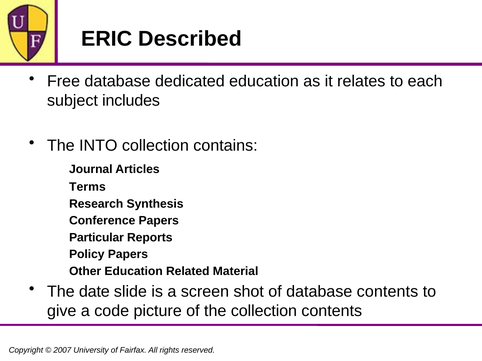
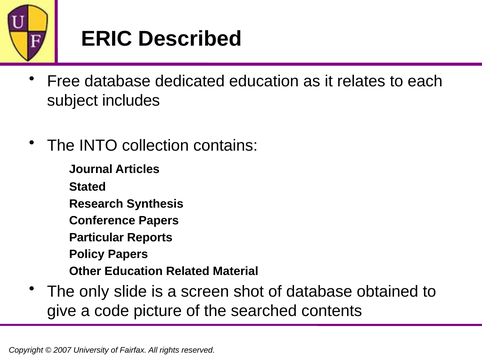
Terms: Terms -> Stated (87, 187)
date: date -> only (94, 292)
database contents: contents -> obtained (388, 292)
the collection: collection -> searched (264, 311)
